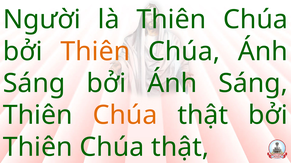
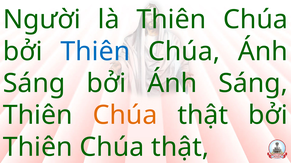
Thiên colour: orange -> blue (95, 52)
